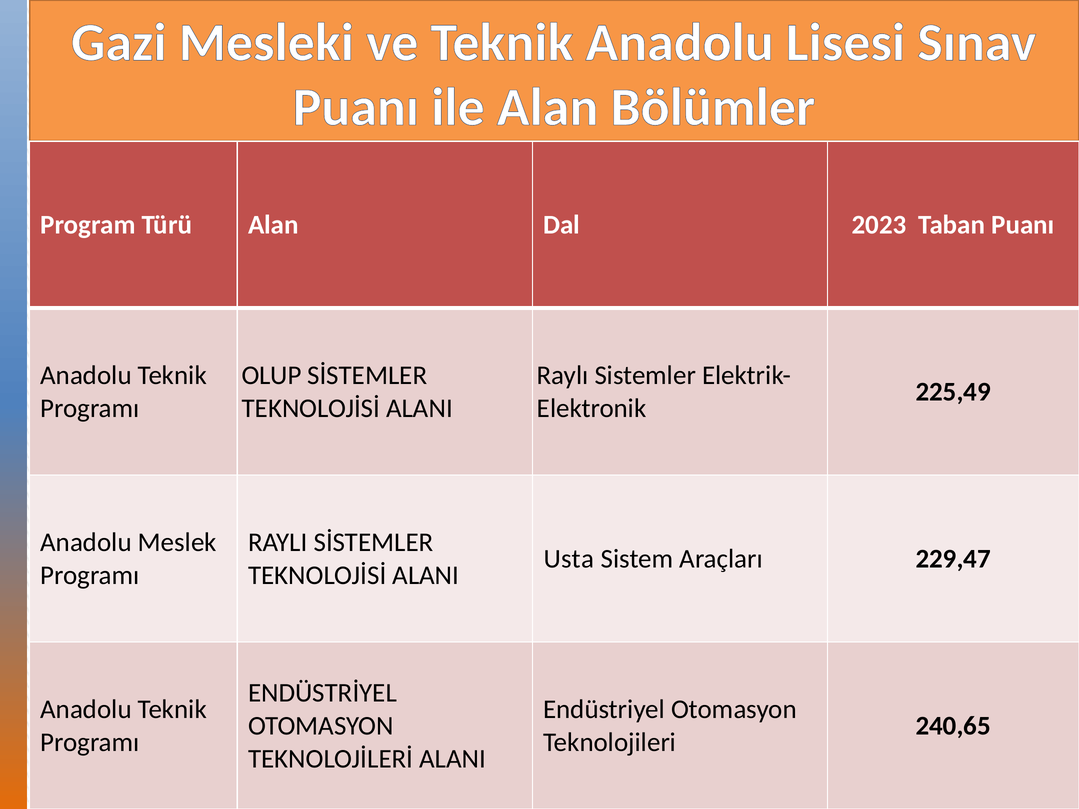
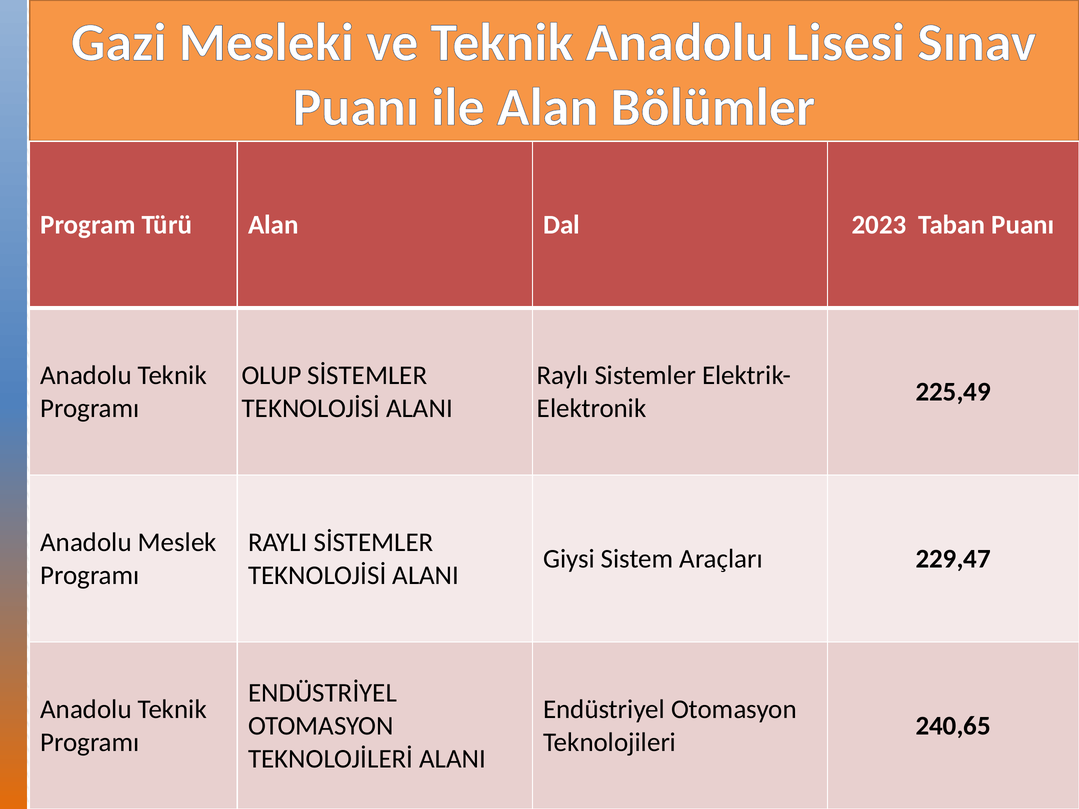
Usta: Usta -> Giysi (569, 559)
